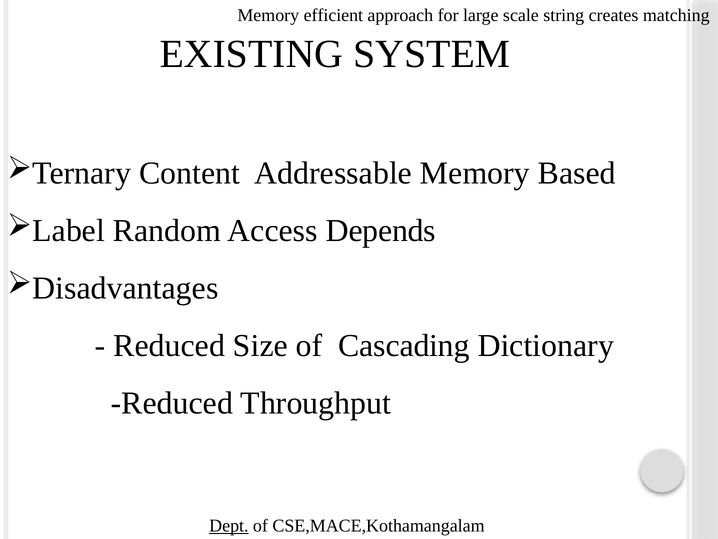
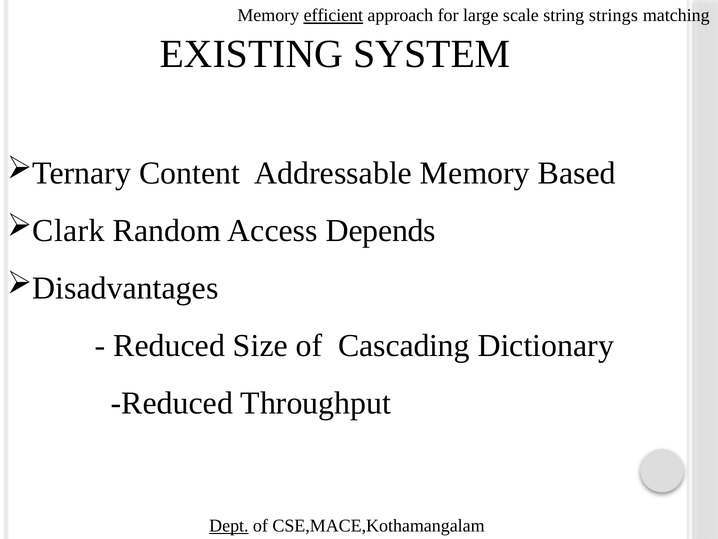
efficient underline: none -> present (333, 16)
creates: creates -> strings (613, 16)
Label: Label -> Clark (69, 231)
